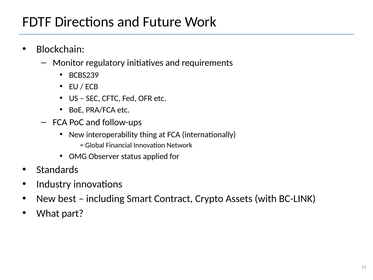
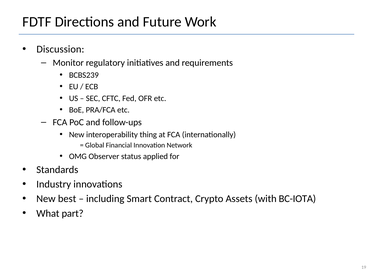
Blockchain: Blockchain -> Discussion (60, 49)
BC-LINK: BC-LINK -> BC-IOTA (297, 199)
